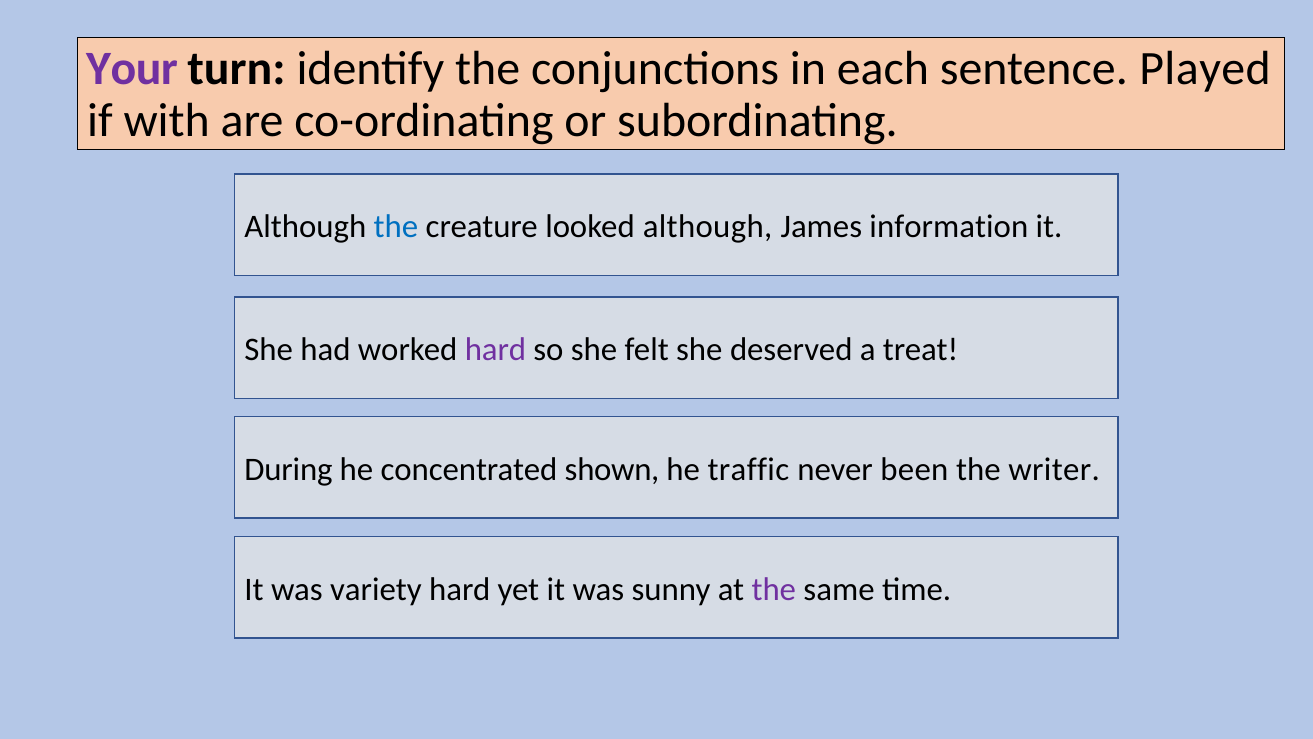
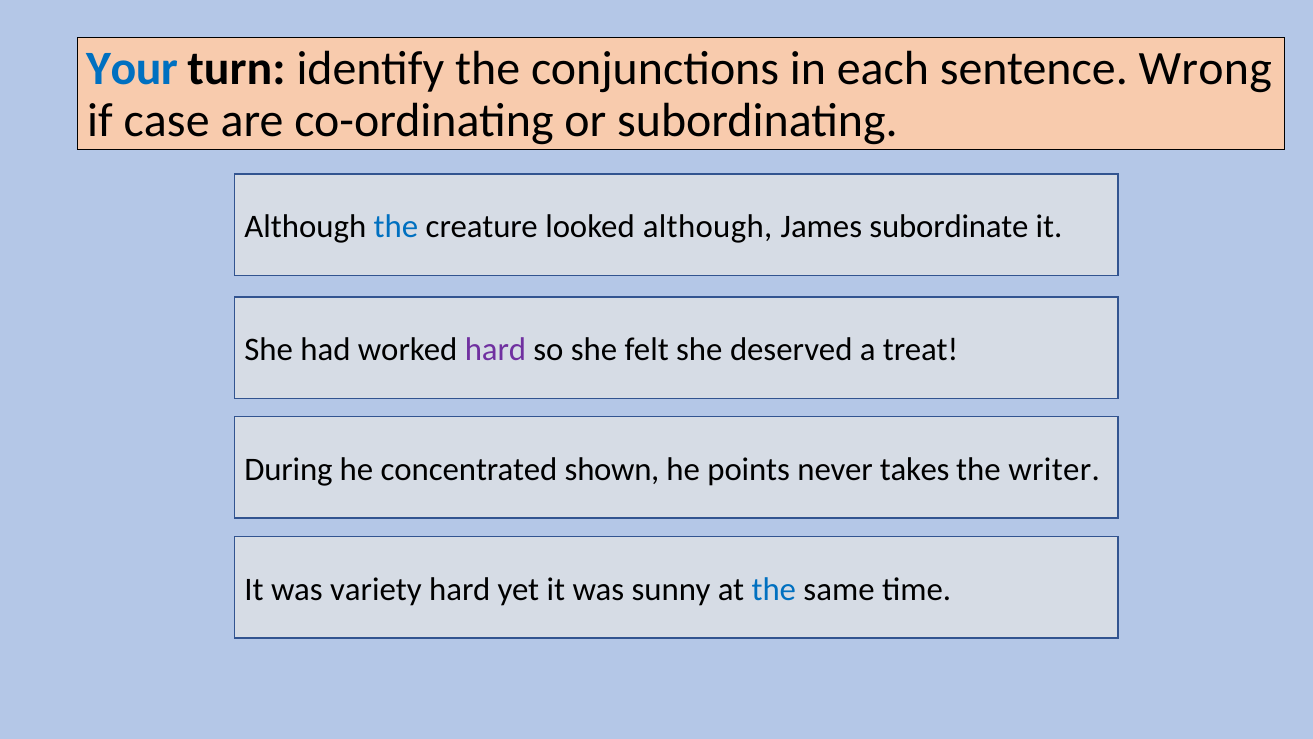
Your colour: purple -> blue (132, 68)
Played: Played -> Wrong (1205, 68)
with: with -> case (167, 120)
information: information -> subordinate (949, 227)
traffic: traffic -> points (749, 469)
been: been -> takes (915, 469)
the colour: purple -> blue (774, 589)
